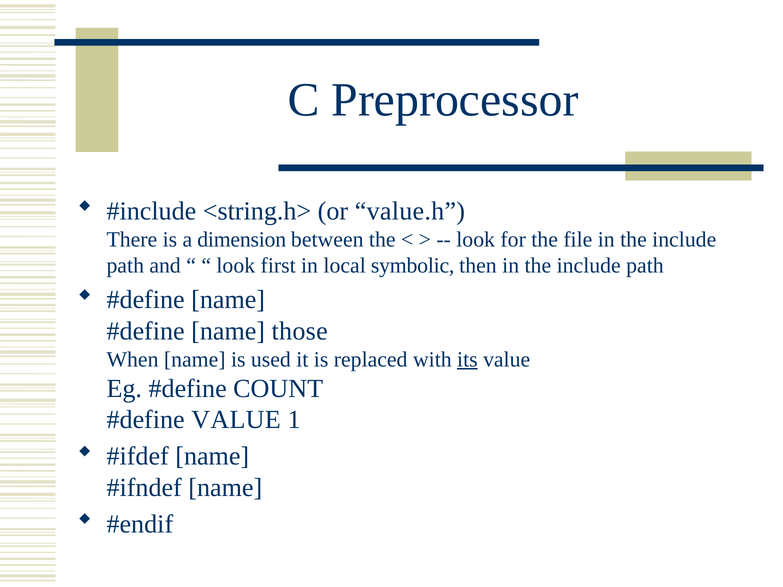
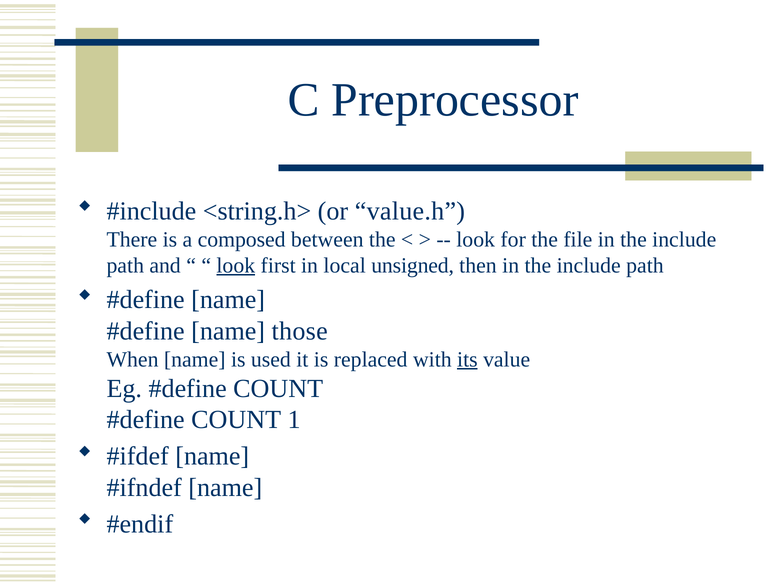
dimension: dimension -> composed (242, 239)
look underline: none -> present (236, 266)
symbolic: symbolic -> unsigned (413, 266)
VALUE: VALUE -> COUNT (236, 420)
